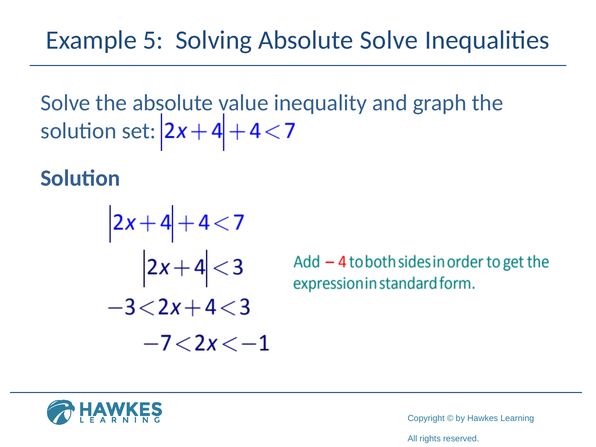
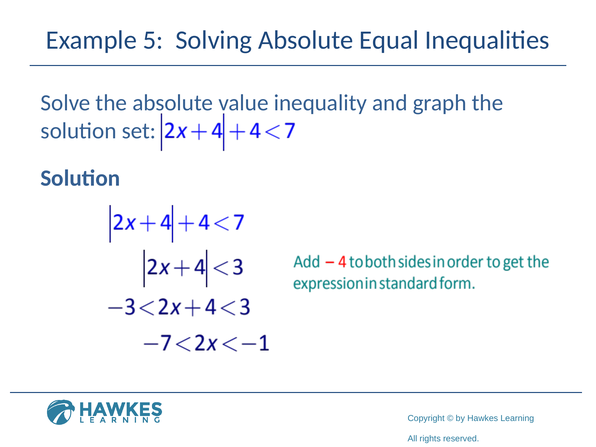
Absolute Solve: Solve -> Equal (389, 40)
